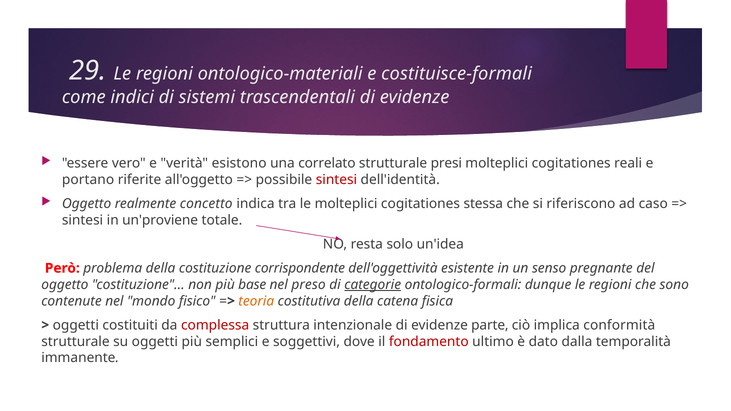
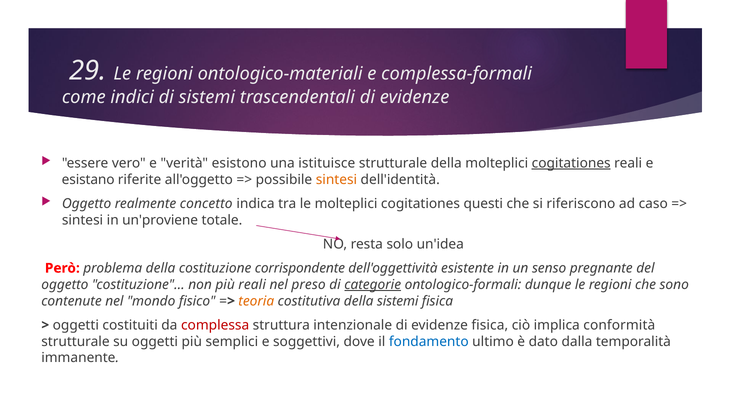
costituisce-formali: costituisce-formali -> complessa-formali (457, 74)
correlato: correlato -> istituisce (327, 163)
strutturale presi: presi -> della (446, 163)
cogitationes underline: none -> present (571, 163)
portano: portano -> esistano (88, 180)
sintesi colour: red -> orange (336, 180)
stessa: stessa -> questi (483, 204)
più base: base -> reali (252, 285)
della catena: catena -> sistemi (398, 301)
evidenze parte: parte -> fisica (490, 325)
fondamento colour: red -> blue (429, 342)
